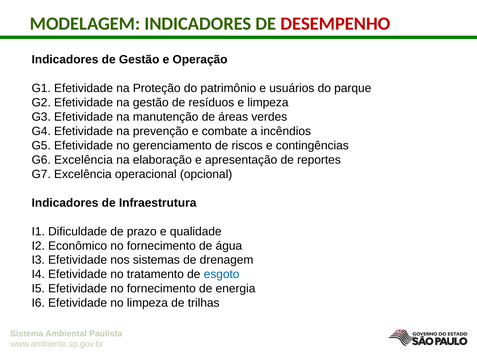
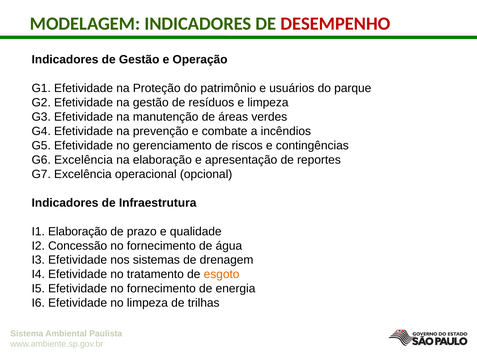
I1 Dificuldade: Dificuldade -> Elaboração (78, 231)
Econômico: Econômico -> Concessão (78, 246)
esgoto colour: blue -> orange (222, 274)
